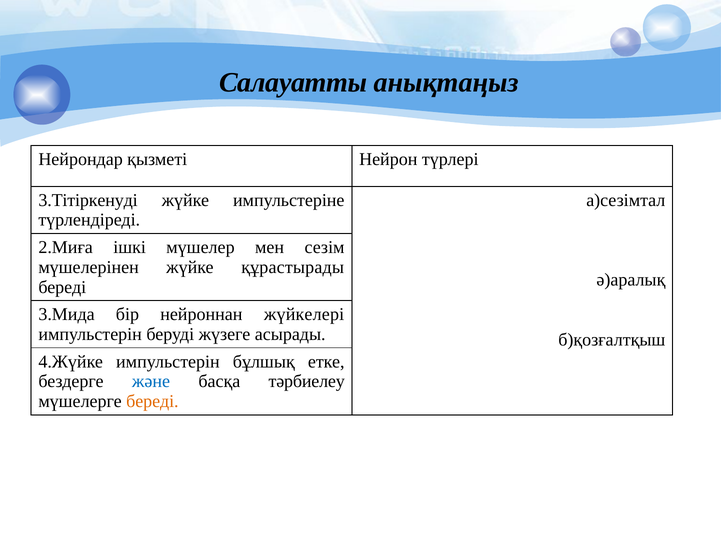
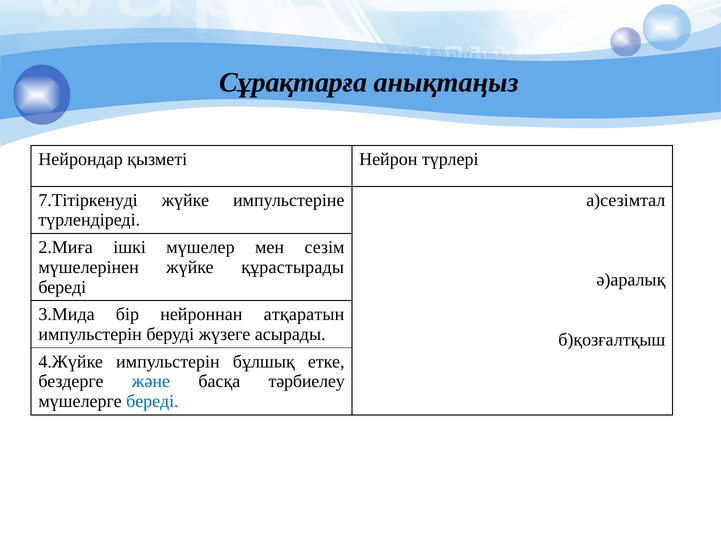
Салауатты: Салауатты -> Сұрақтарға (293, 82)
3.Тітіркенуді: 3.Тітіркенуді -> 7.Тітіркенуді (88, 200)
жүйкелері: жүйкелері -> атқаратын (304, 314)
береді colour: orange -> blue (152, 401)
